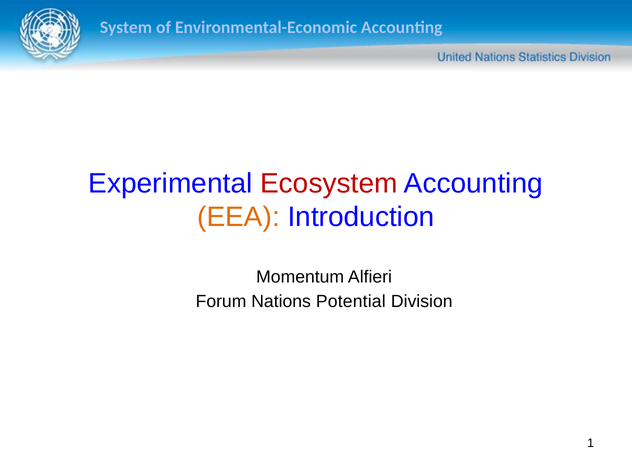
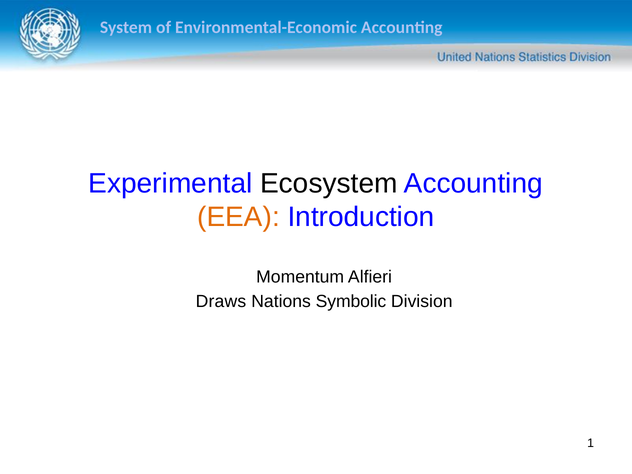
Ecosystem colour: red -> black (329, 183)
Forum: Forum -> Draws (221, 301)
Potential: Potential -> Symbolic (351, 301)
